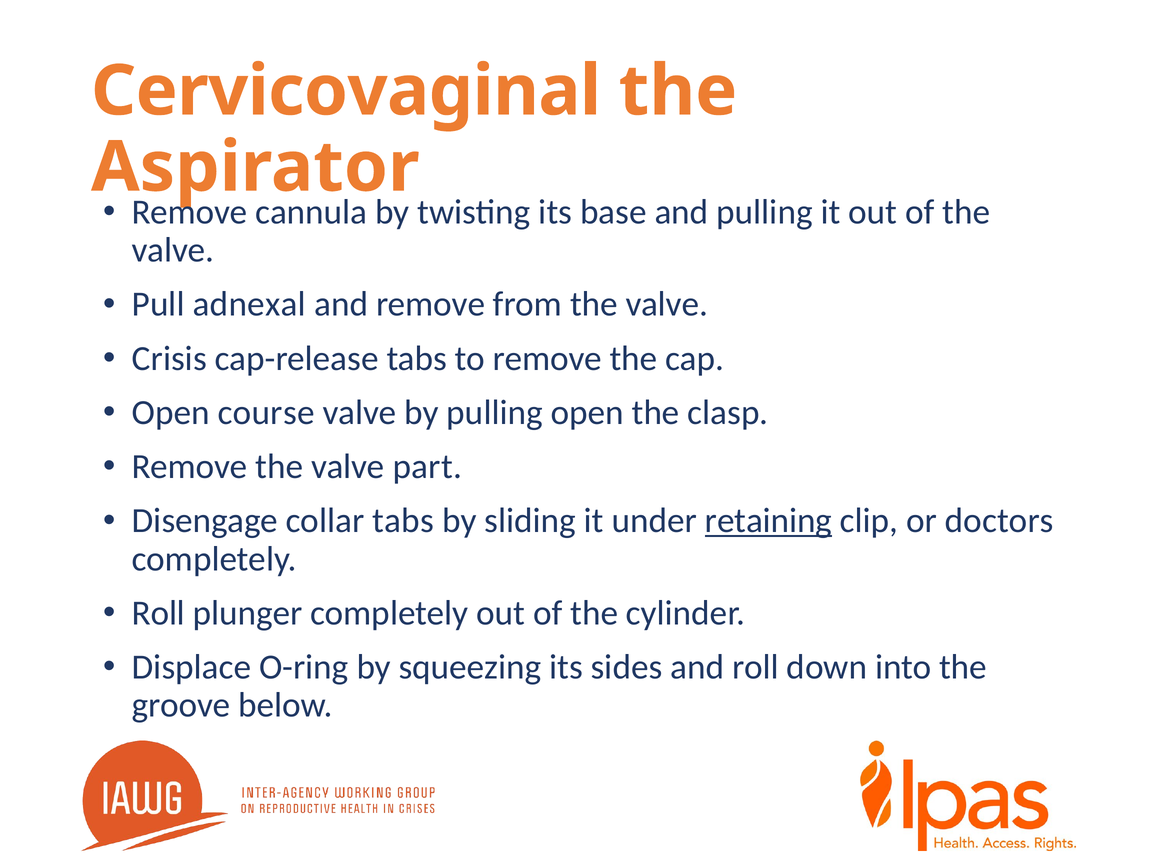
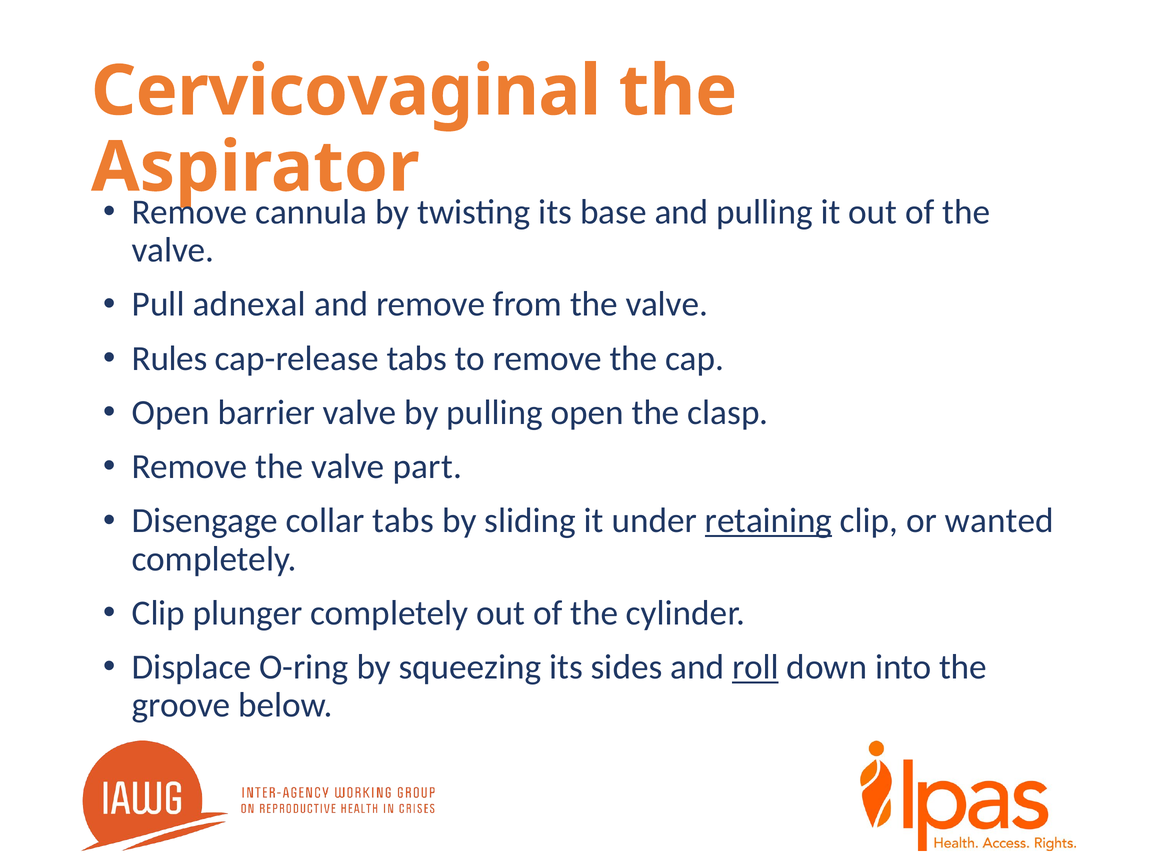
Crisis: Crisis -> Rules (170, 359)
course: course -> barrier (266, 413)
doctors: doctors -> wanted (999, 521)
Roll: Roll -> Clip (158, 613)
roll underline: none -> present (755, 667)
